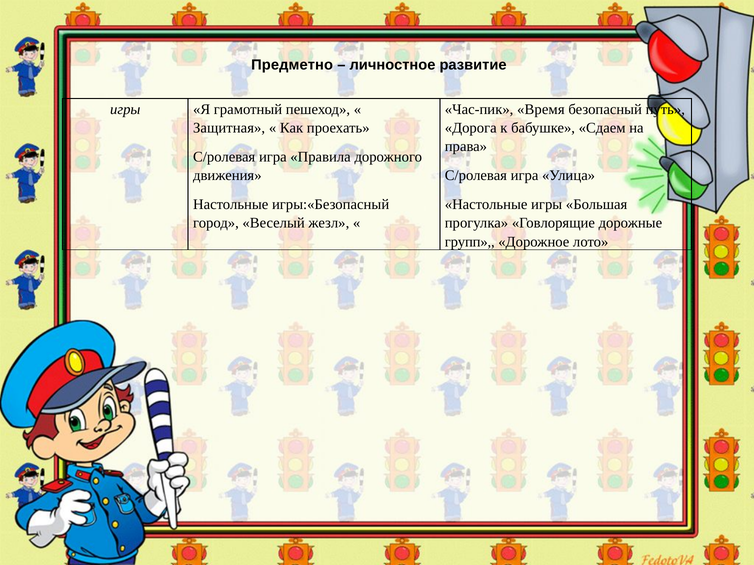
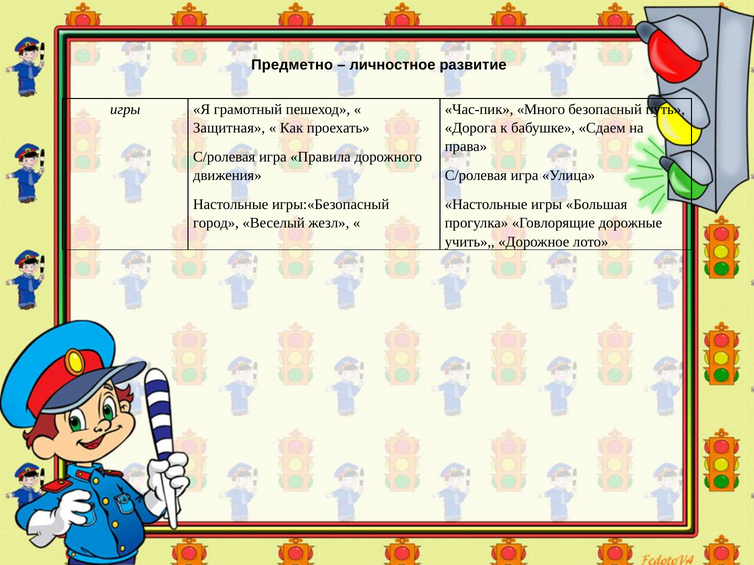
Время: Время -> Много (541, 109)
групп: групп -> учить (470, 242)
